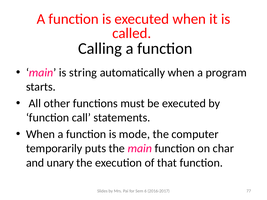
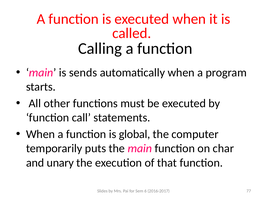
string: string -> sends (83, 73)
mode: mode -> global (135, 134)
